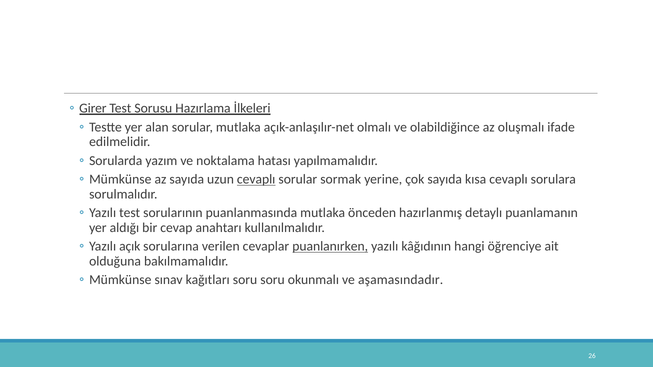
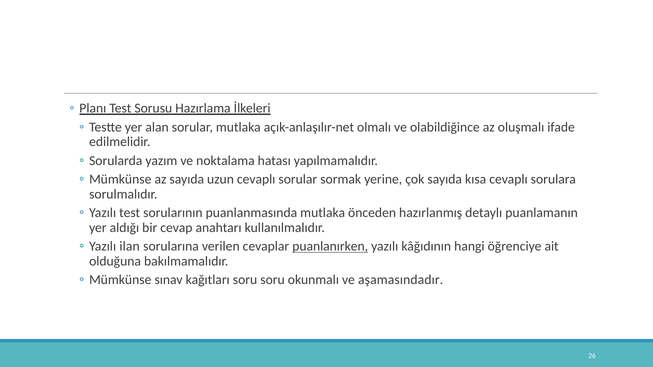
Girer: Girer -> Planı (93, 109)
cevaplı underline: present -> none (256, 180)
açık: açık -> ilan (130, 247)
